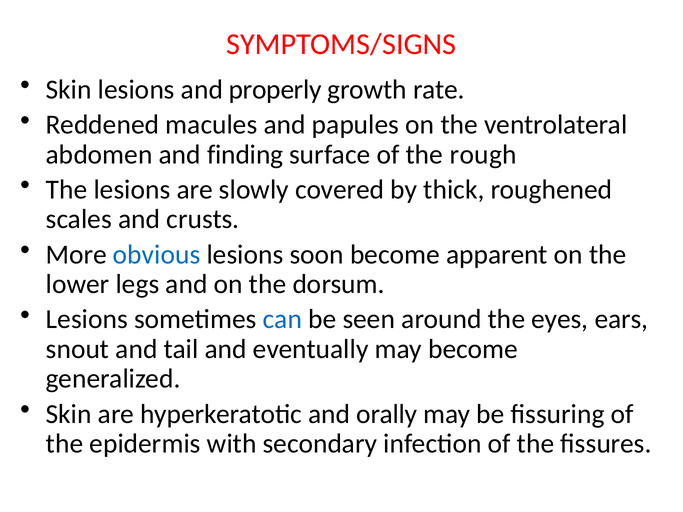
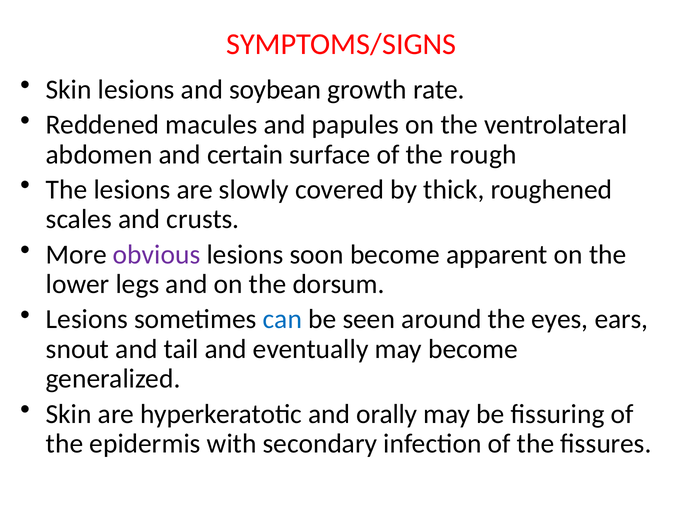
properly: properly -> soybean (275, 90)
finding: finding -> certain (245, 155)
obvious colour: blue -> purple (157, 255)
